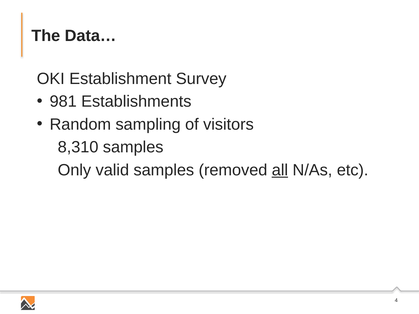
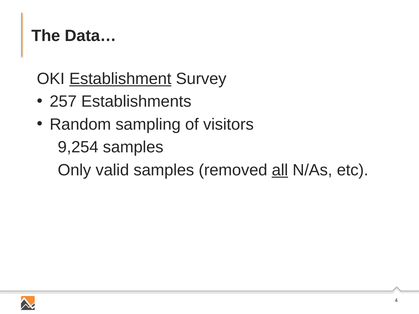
Establishment underline: none -> present (120, 79)
981: 981 -> 257 (63, 102)
8,310: 8,310 -> 9,254 (78, 147)
